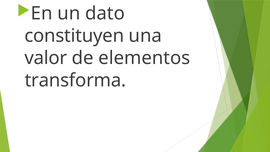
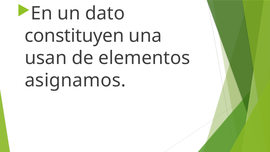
valor: valor -> usan (46, 58)
transforma: transforma -> asignamos (75, 80)
